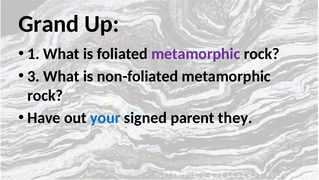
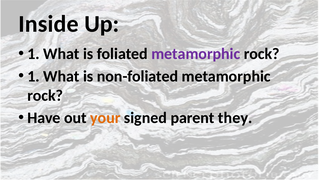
Grand: Grand -> Inside (49, 24)
3: 3 -> 1 (33, 76)
your colour: blue -> orange (105, 118)
